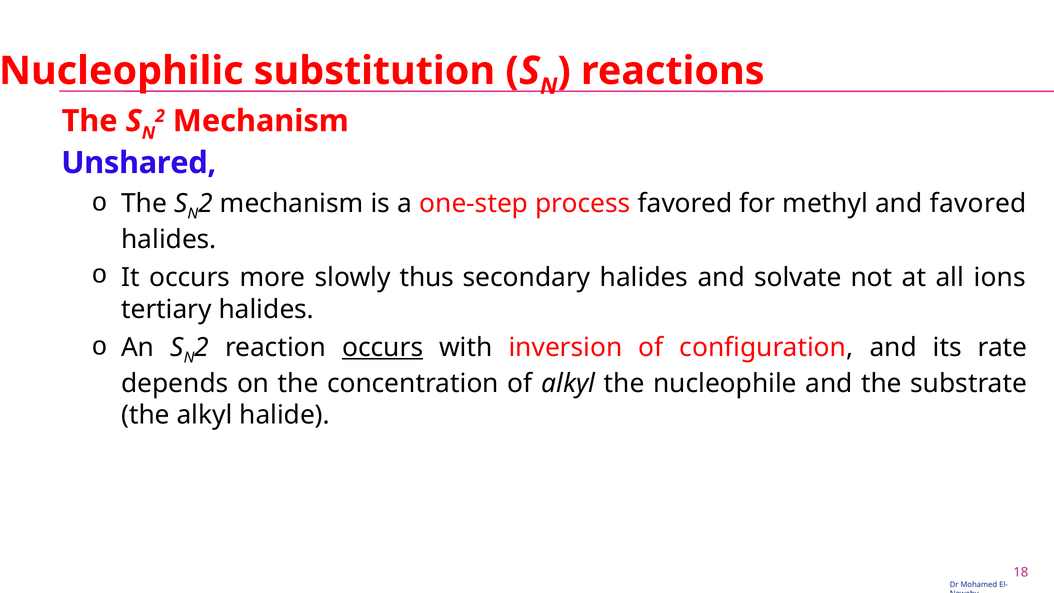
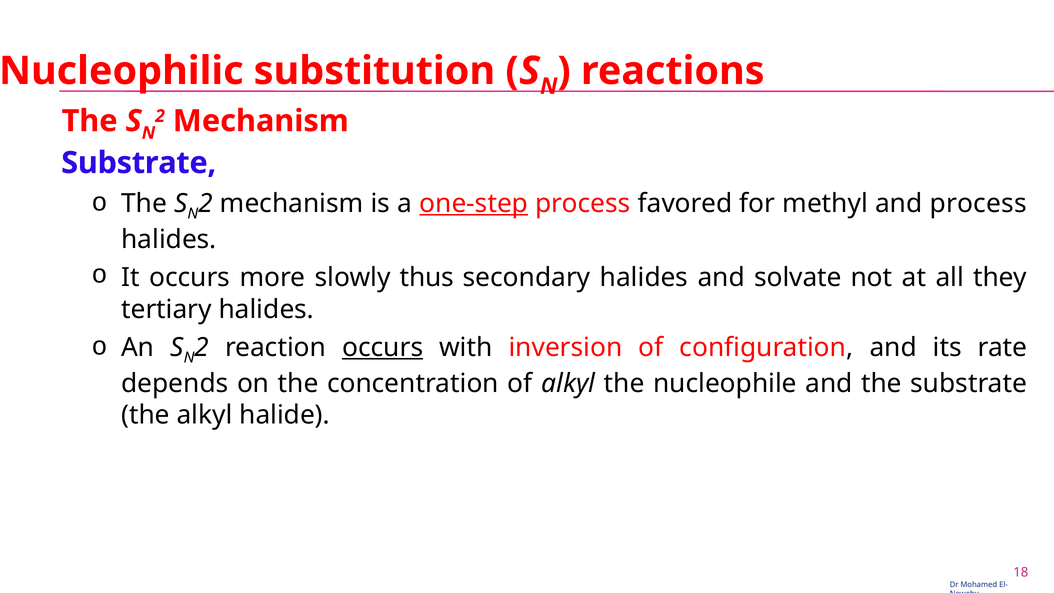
Unshared: Unshared -> Substrate (139, 163)
one-step underline: none -> present (474, 203)
and favored: favored -> process (978, 203)
ions: ions -> they (1000, 278)
